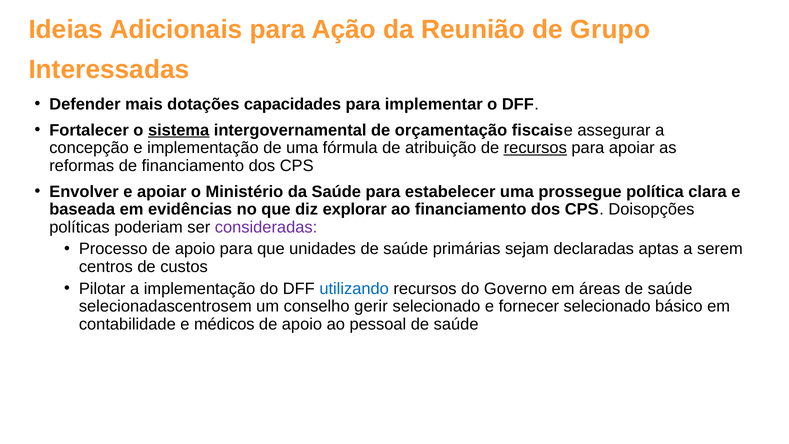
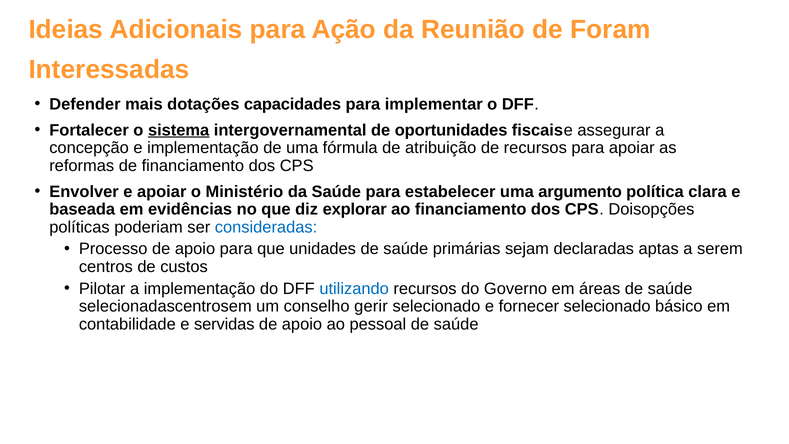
Grupo: Grupo -> Foram (611, 29)
orçamentação: orçamentação -> oportunidades (451, 130)
recursos underline: present -> none (535, 148)
prossegue: prossegue -> argumento (580, 192)
consideradas colour: purple -> blue (266, 227)
médicos: médicos -> servidas (224, 324)
